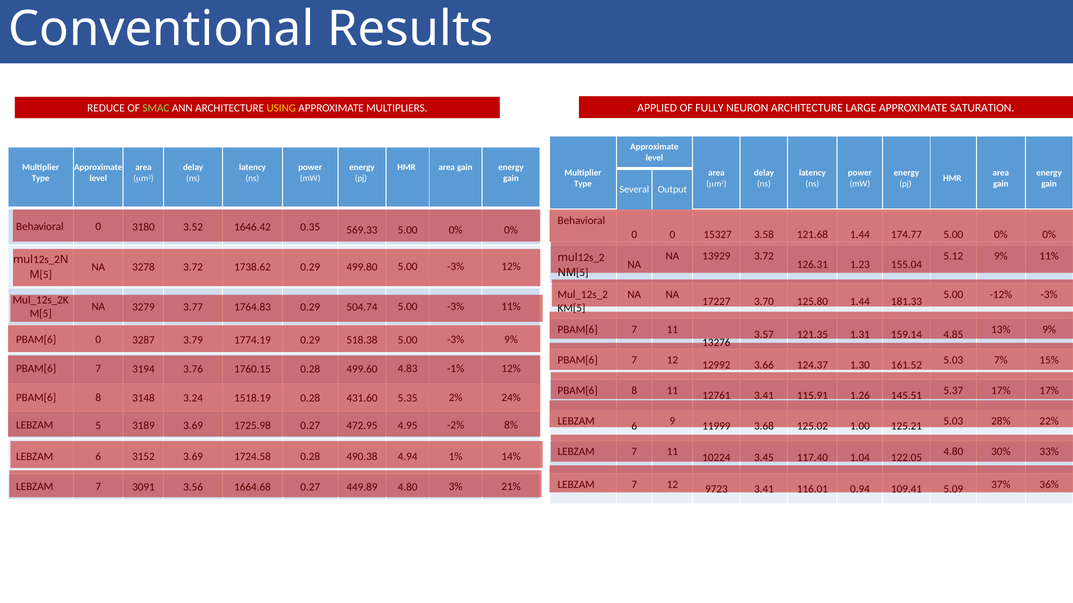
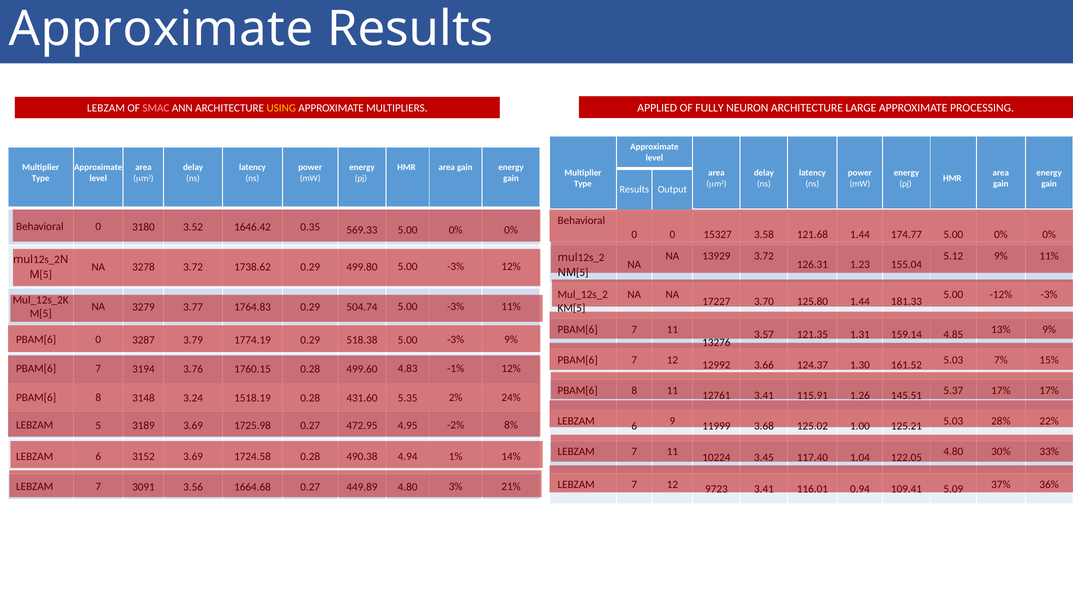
Conventional: Conventional -> Approximate (161, 29)
REDUCE: REDUCE -> LEBZAM (106, 108)
SMAC colour: light green -> pink (156, 108)
SATURATION: SATURATION -> PROCESSING (982, 108)
Several: Several -> Results (634, 189)
